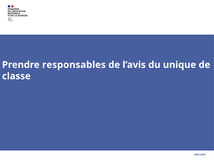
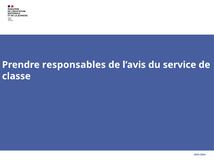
unique: unique -> service (180, 65)
